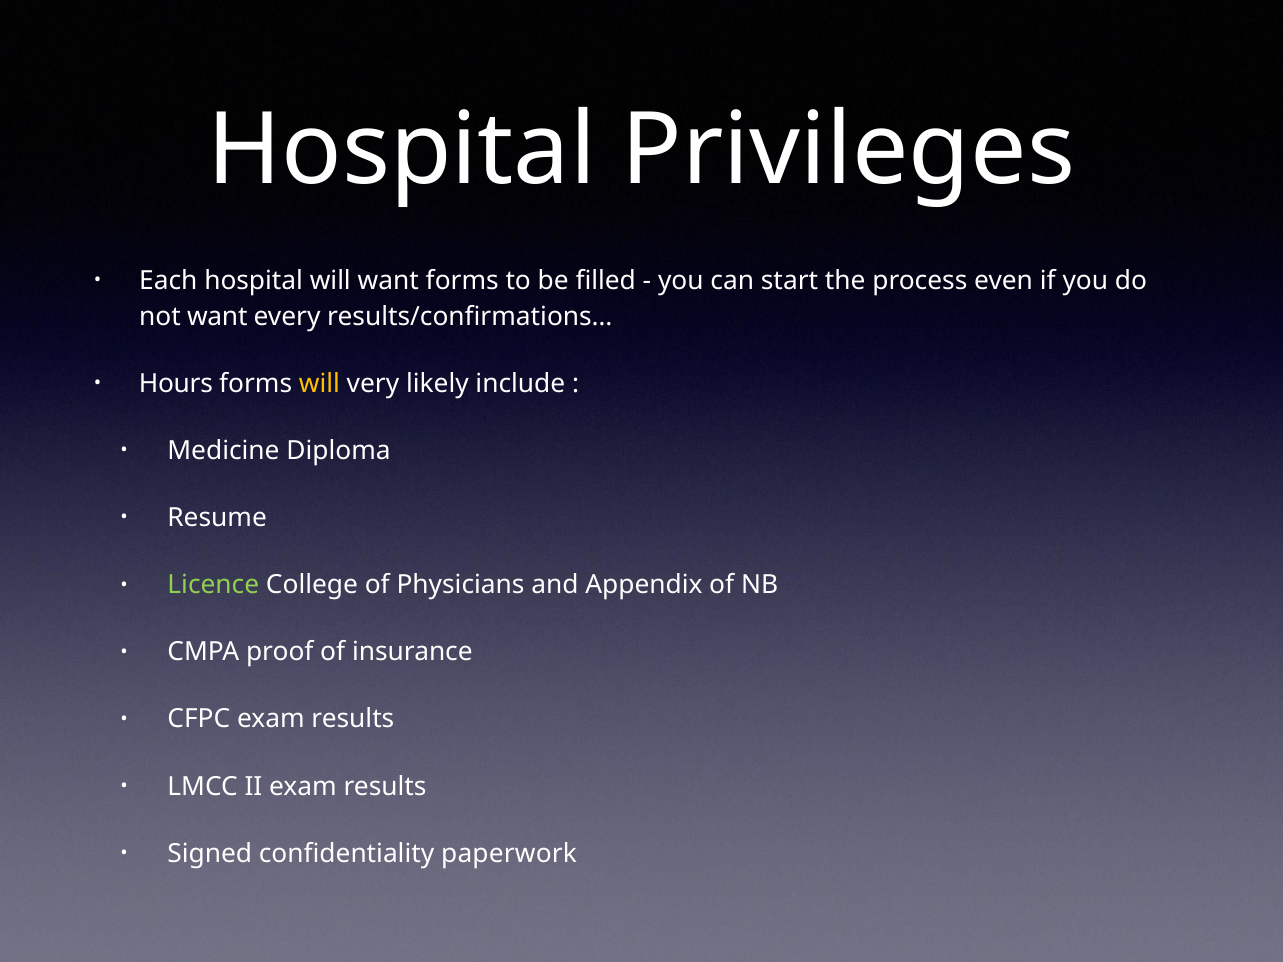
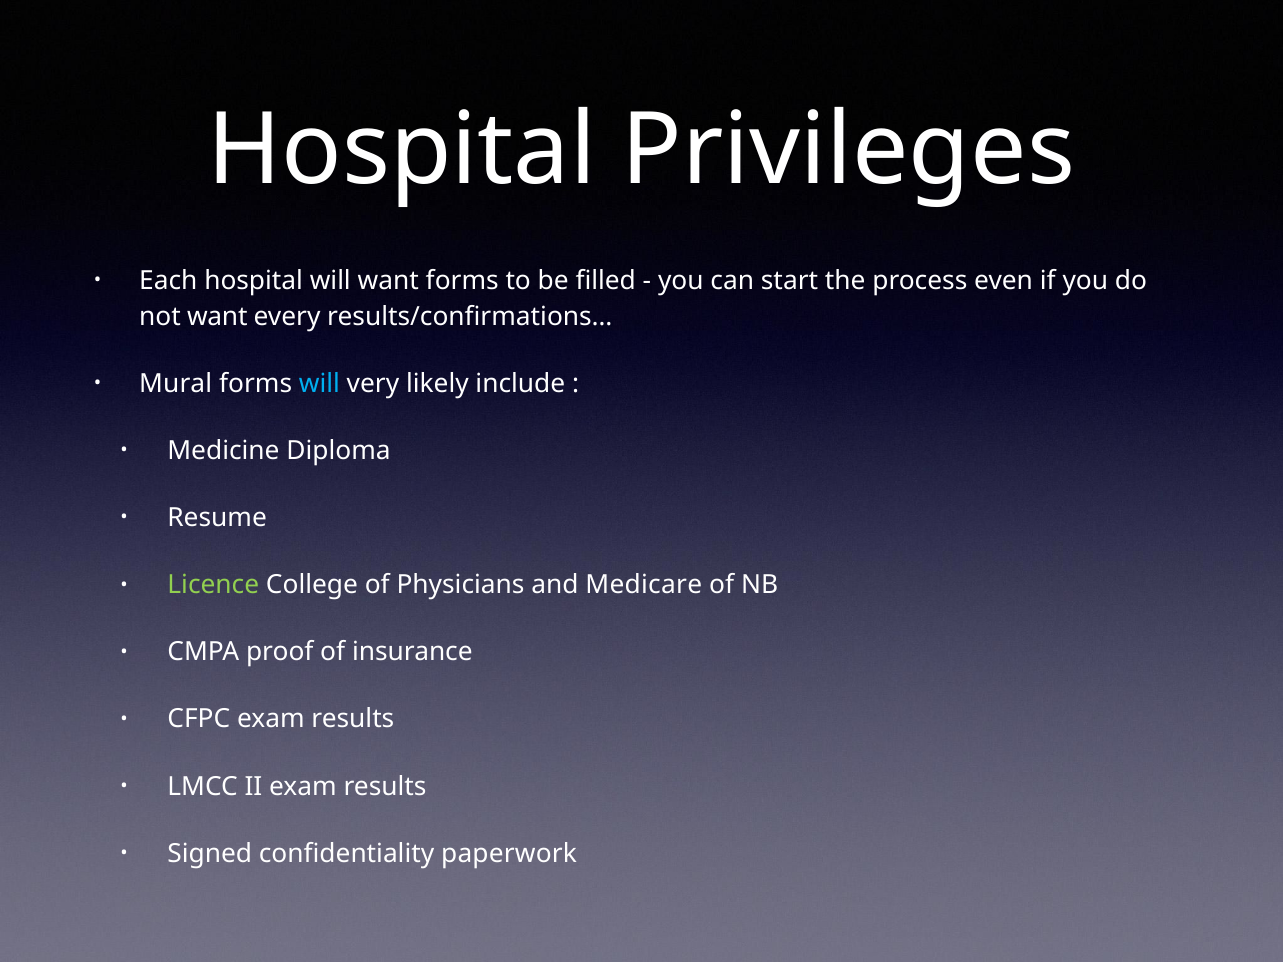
Hours: Hours -> Mural (176, 384)
will colour: yellow -> light blue (319, 384)
Appendix: Appendix -> Medicare (644, 585)
